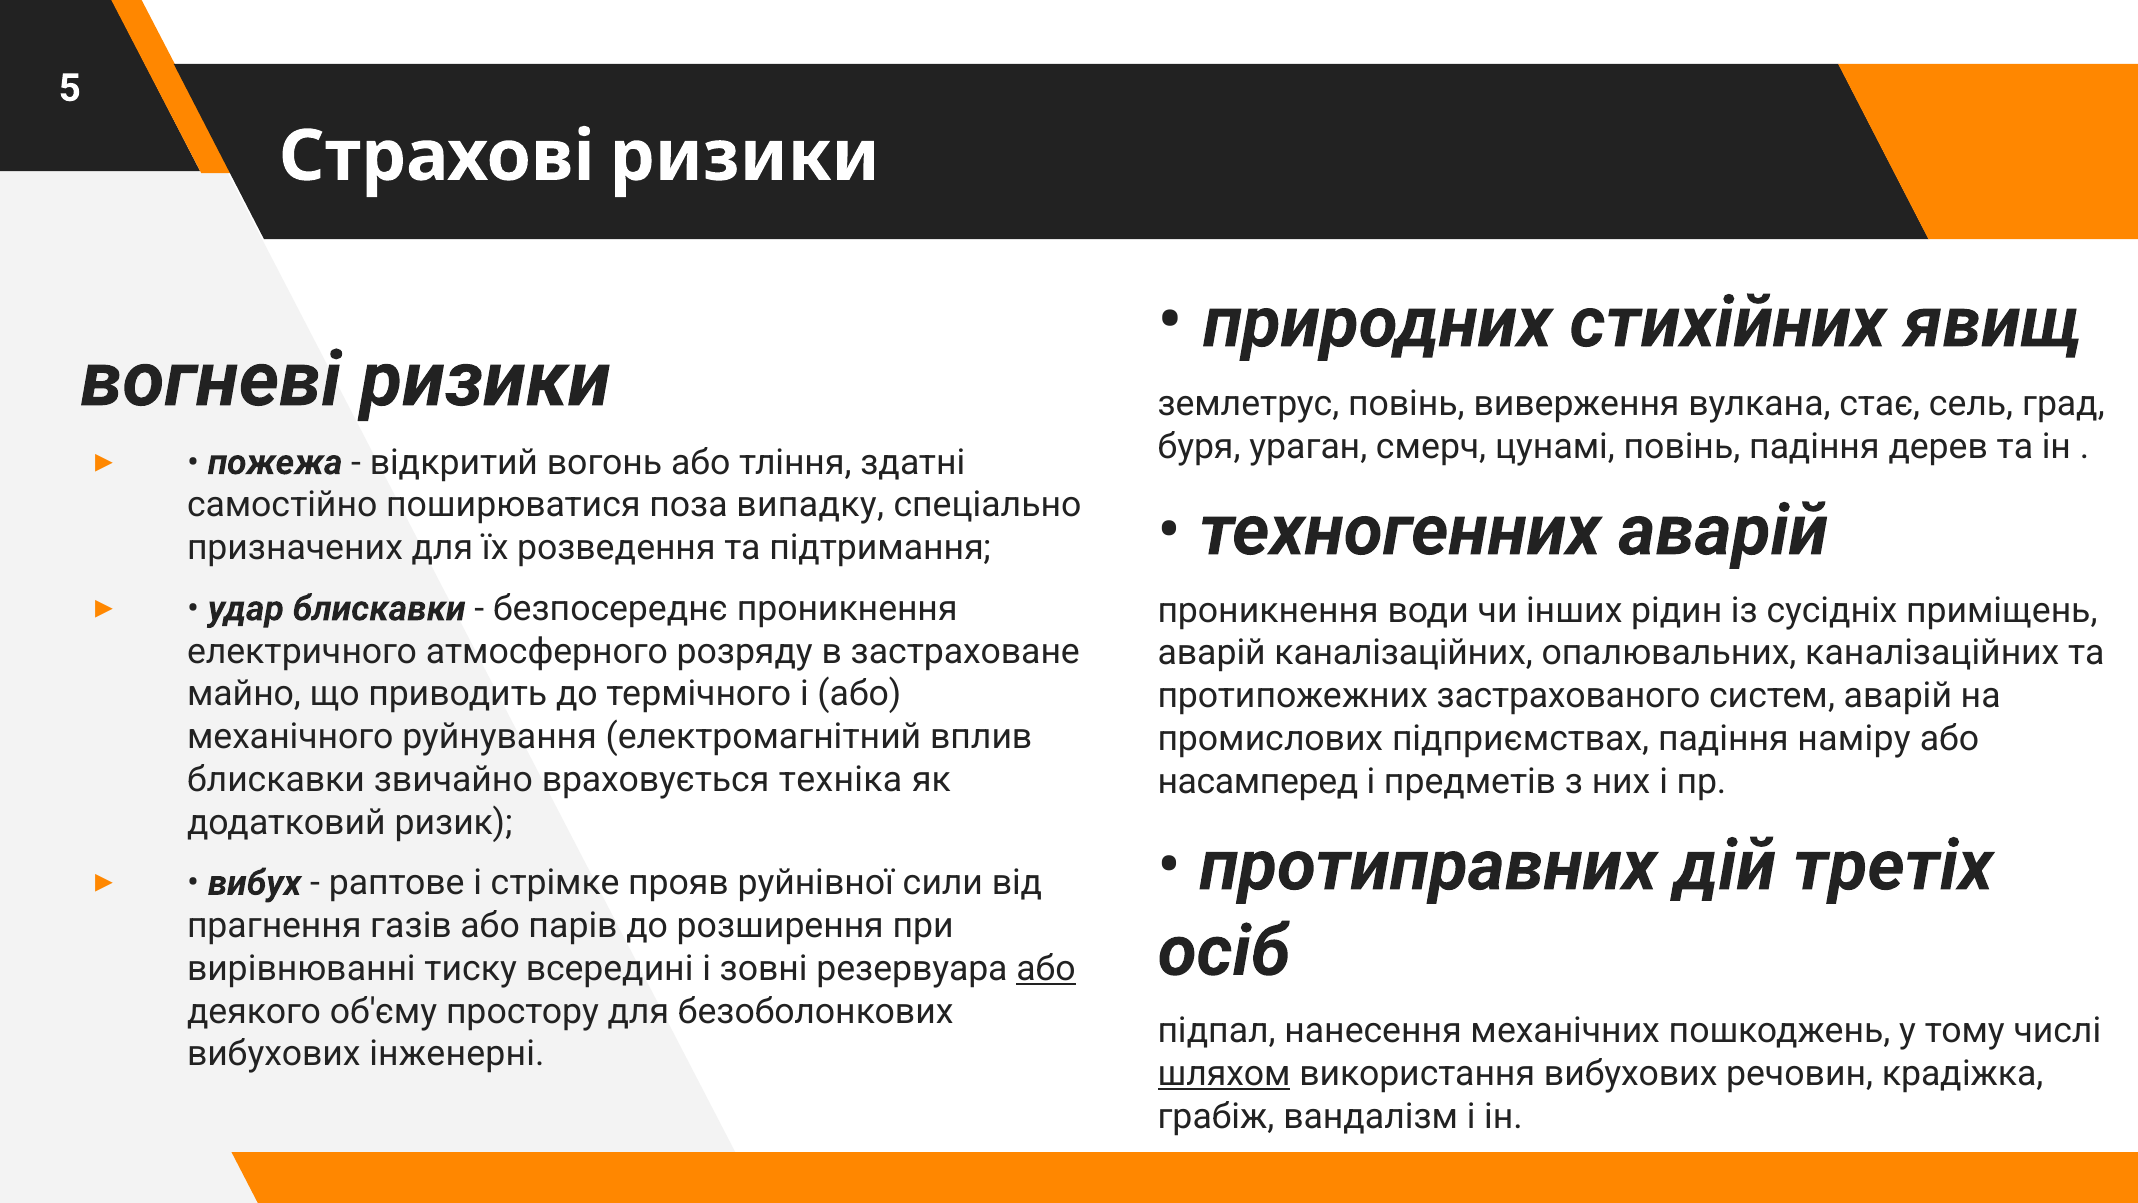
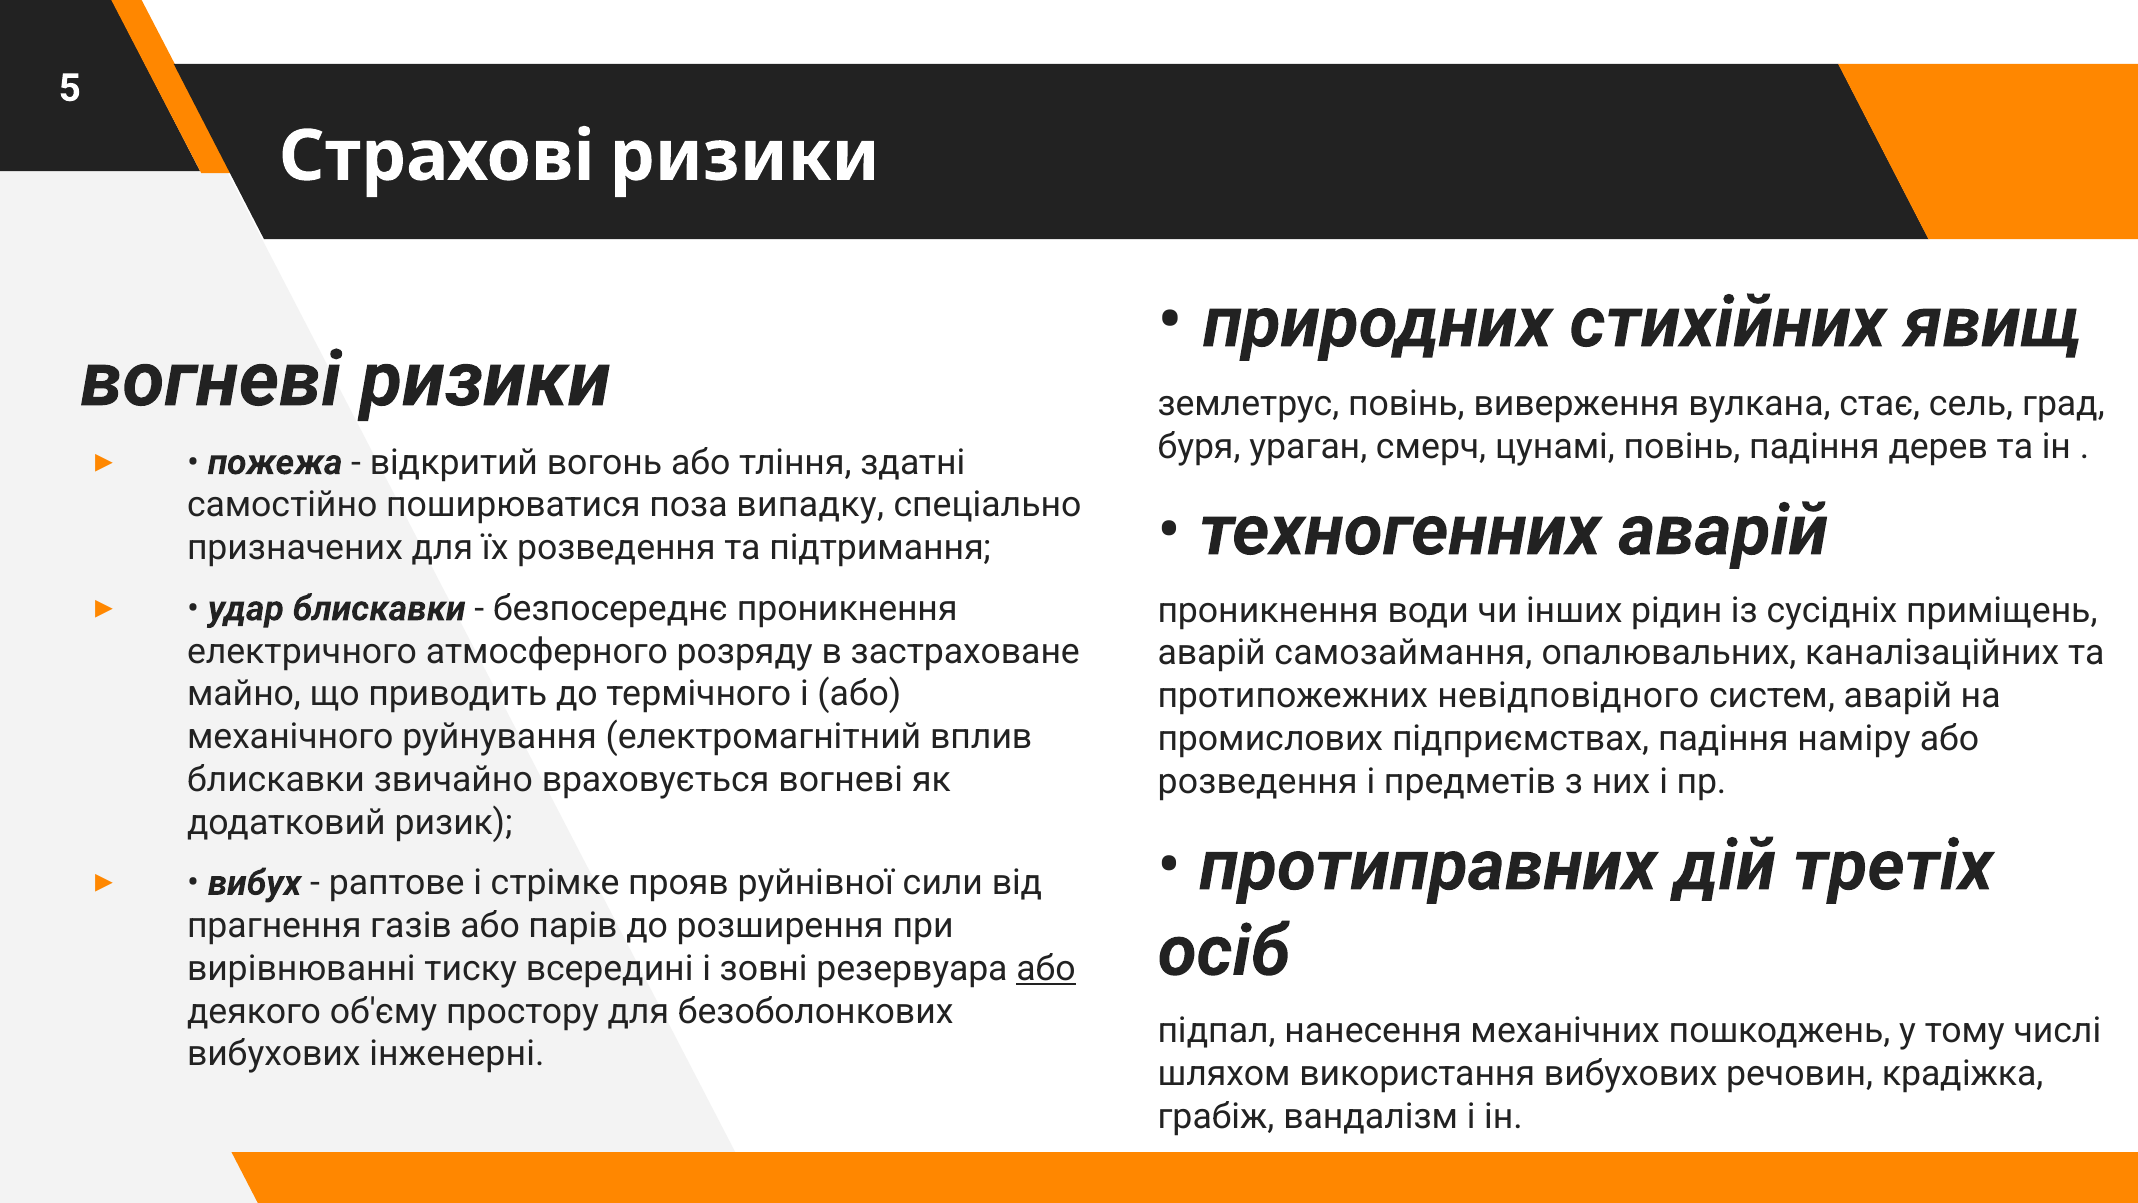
аварій каналізаційних: каналізаційних -> самозаймання (1403, 653)
застрахованого: застрахованого -> невідповідного (1568, 696)
враховується техніка: техніка -> вогневі (841, 779)
насамперед: насамперед -> розведення (1258, 781)
шляхом underline: present -> none (1224, 1073)
